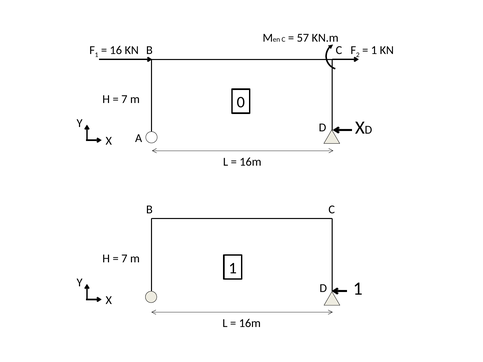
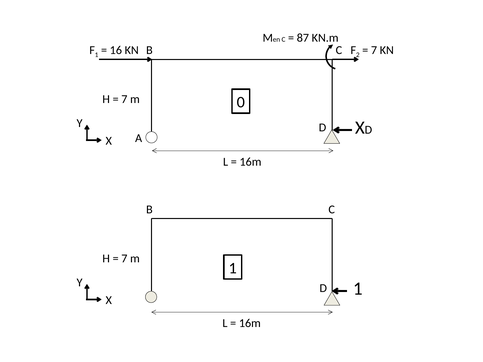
57: 57 -> 87 (303, 38)
1: 1 -> 7 (374, 50)
